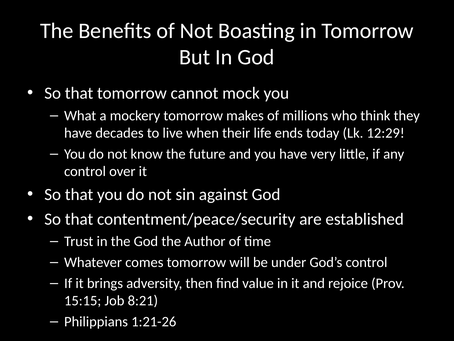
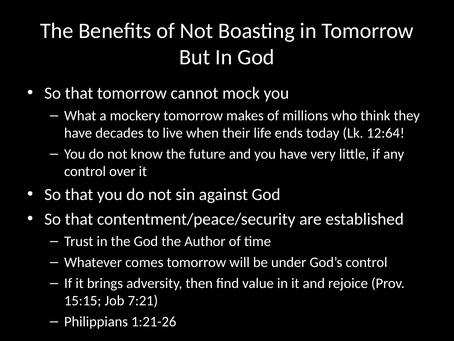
12:29: 12:29 -> 12:64 (386, 133)
8:21: 8:21 -> 7:21 (143, 300)
